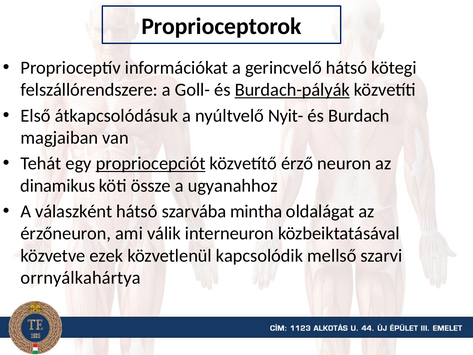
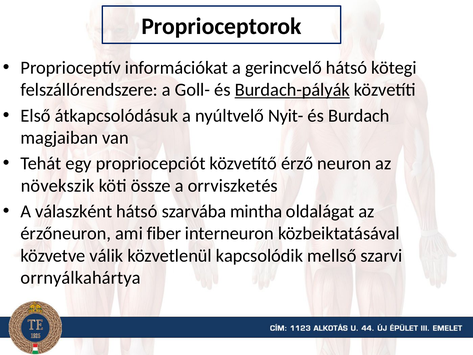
propriocepciót underline: present -> none (151, 163)
dinamikus: dinamikus -> növekszik (58, 185)
ugyanahhoz: ugyanahhoz -> orrviszketés (233, 185)
válik: válik -> fiber (164, 233)
ezek: ezek -> válik (106, 255)
